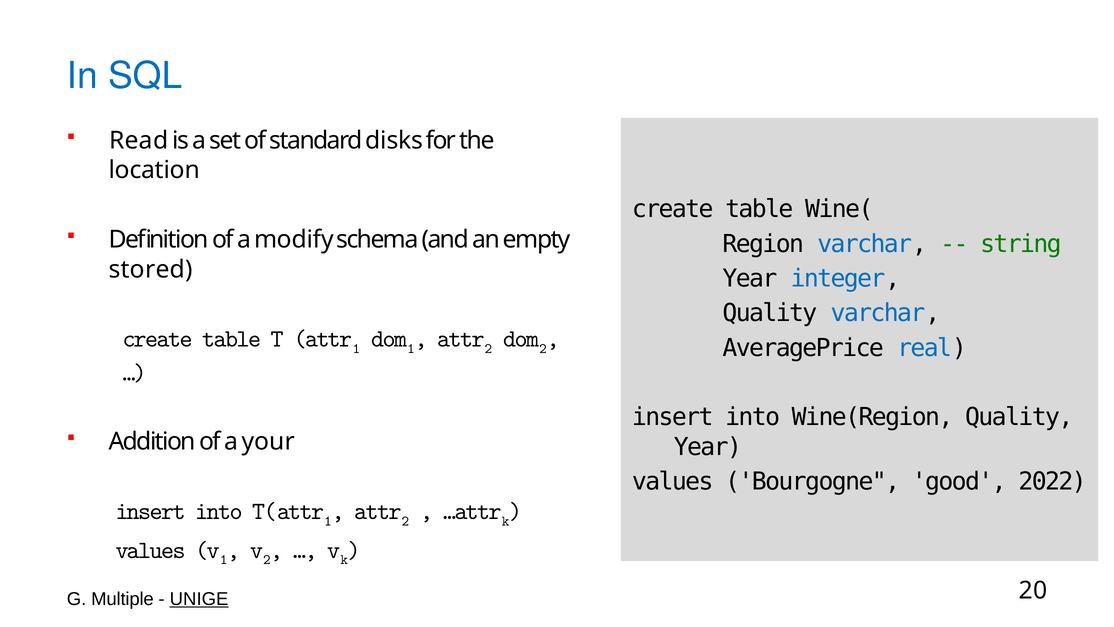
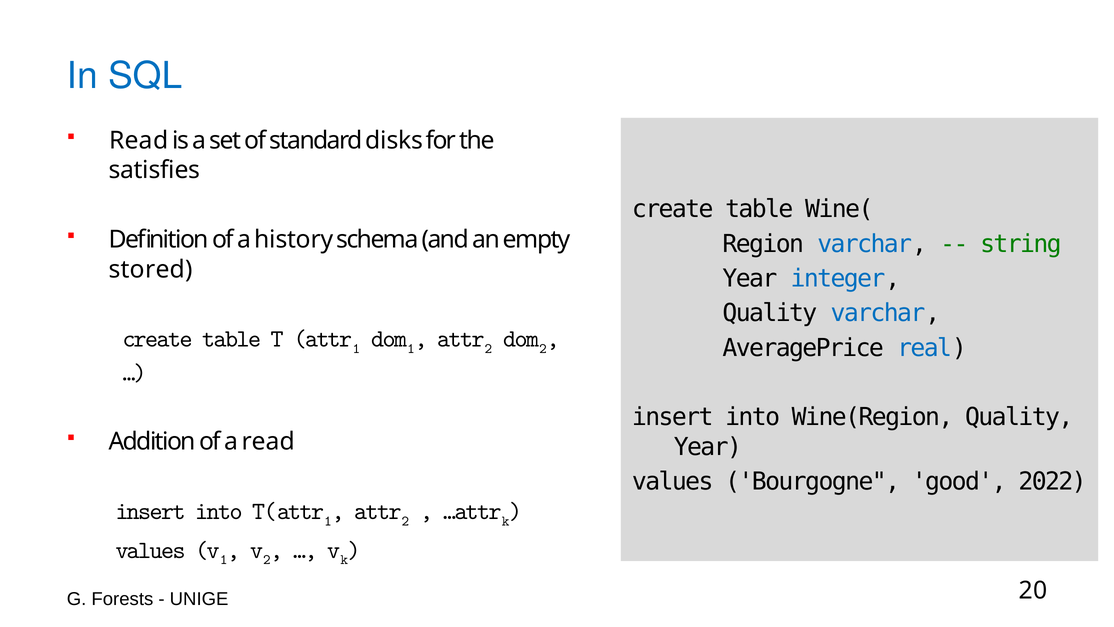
location: location -> satisfies (154, 170)
modify: modify -> history (294, 240)
a your: your -> read (268, 442)
Multiple: Multiple -> Forests (122, 599)
UNIGE underline: present -> none (199, 599)
